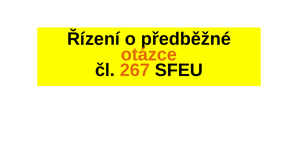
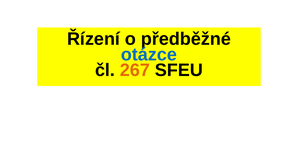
otázce colour: orange -> blue (149, 54)
